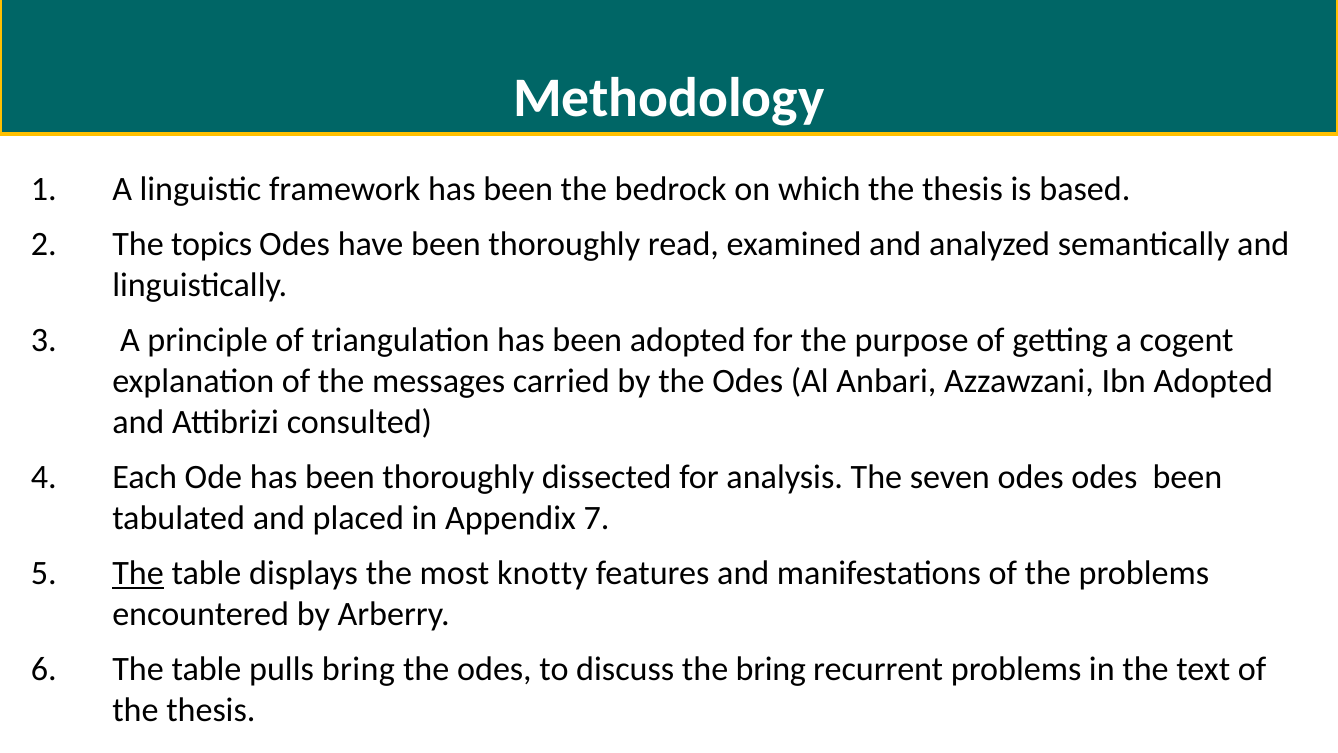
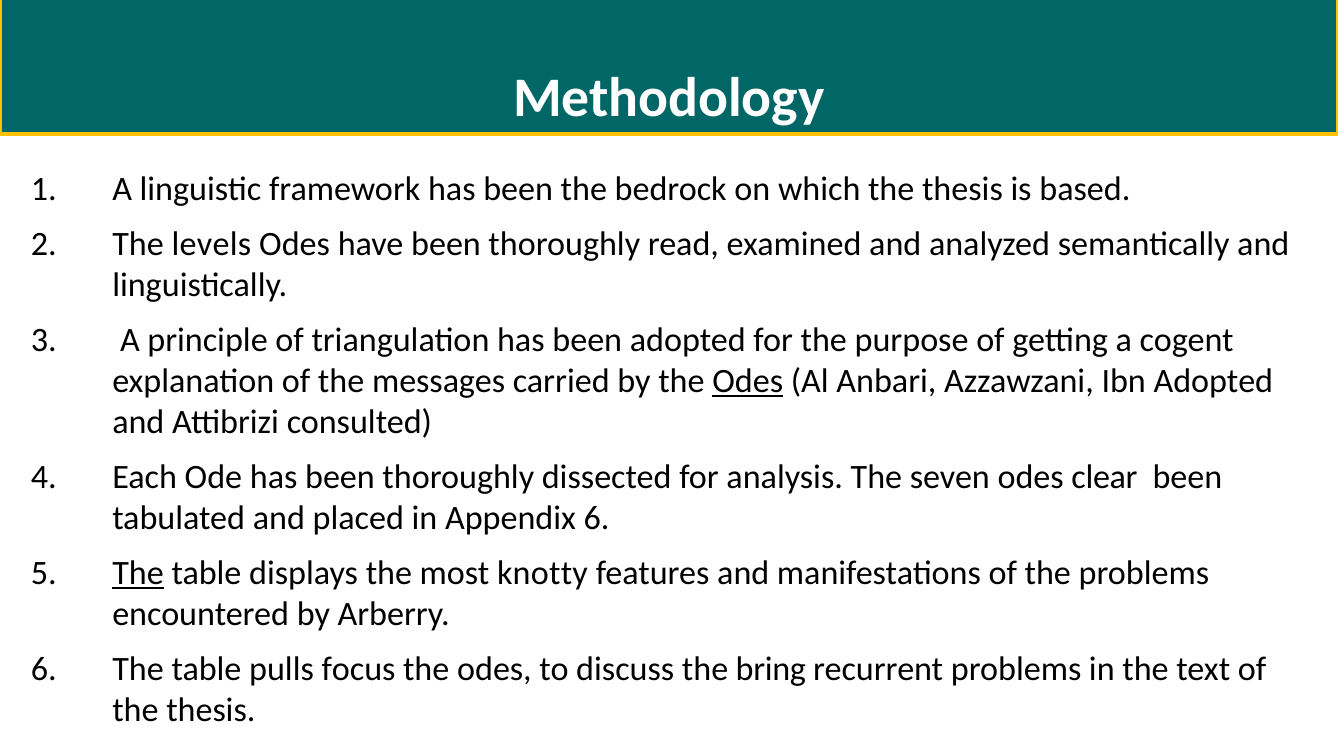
topics: topics -> levels (211, 244)
Odes underline: none -> present (748, 381)
odes odes: odes -> clear (1105, 477)
Appendix 7: 7 -> 6 (597, 518)
pulls bring: bring -> focus (359, 669)
